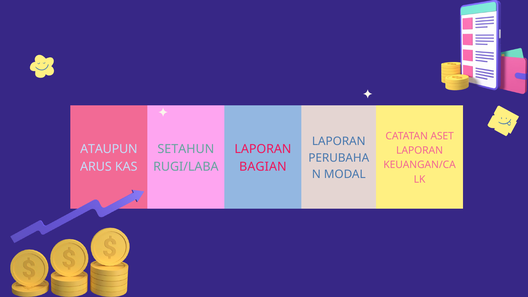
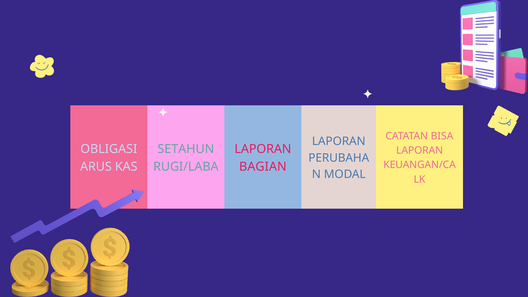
ASET: ASET -> BISA (442, 136)
ATAUPUN: ATAUPUN -> OBLIGASI (109, 149)
